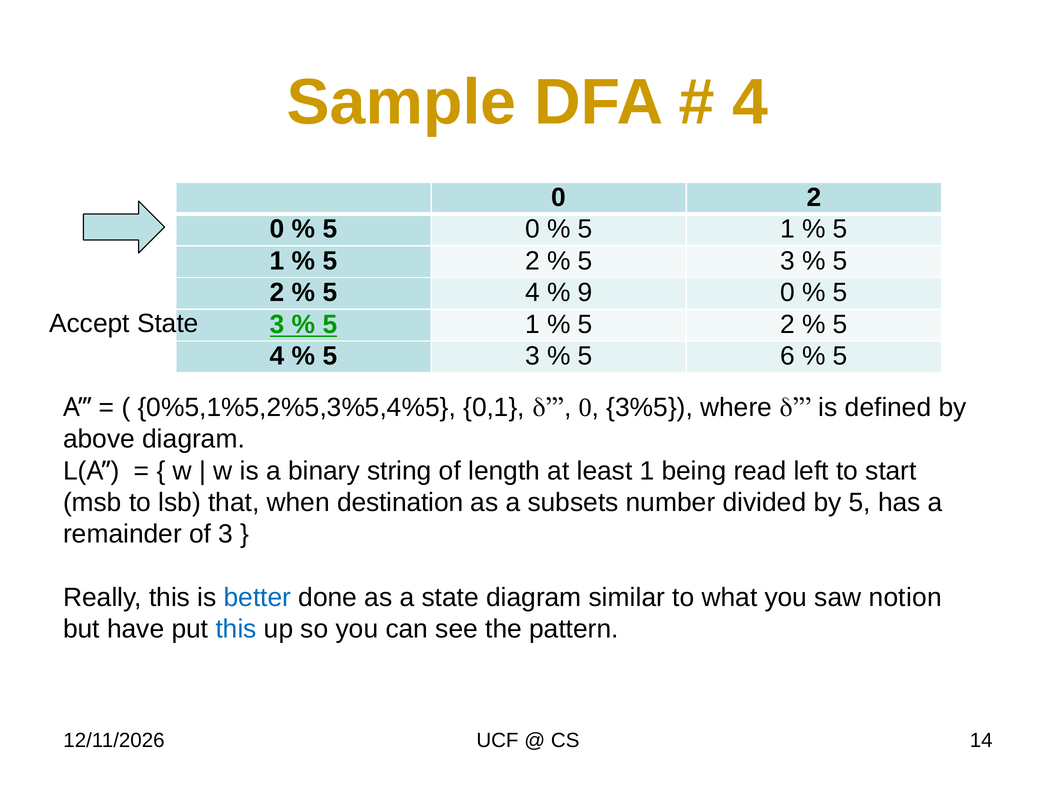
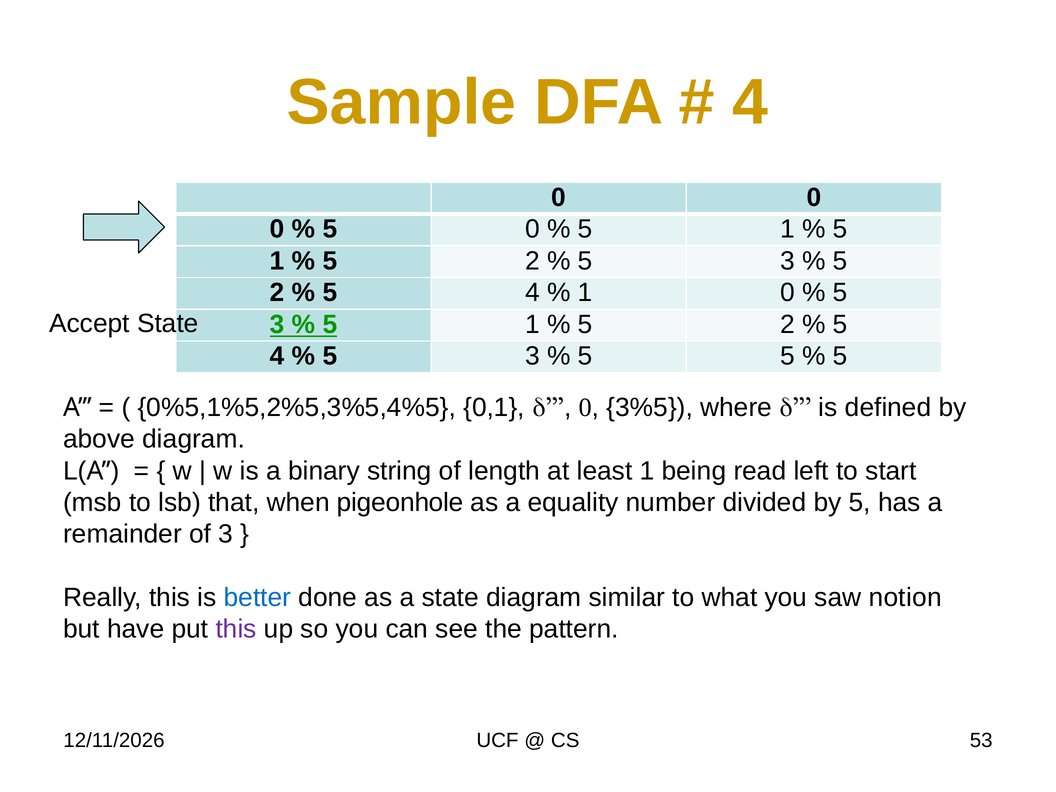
2: 2 -> 0 (814, 198)
9: 9 -> 1 (585, 293)
5 6: 6 -> 5 (788, 356)
destination: destination -> pigeonhole (400, 502)
subsets: subsets -> equality (573, 502)
this colour: blue -> purple (236, 629)
14: 14 -> 53 (981, 740)
